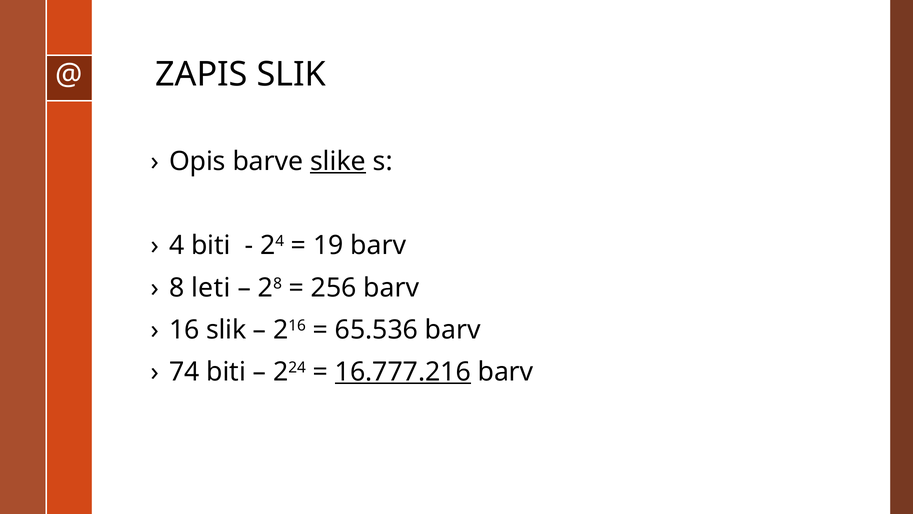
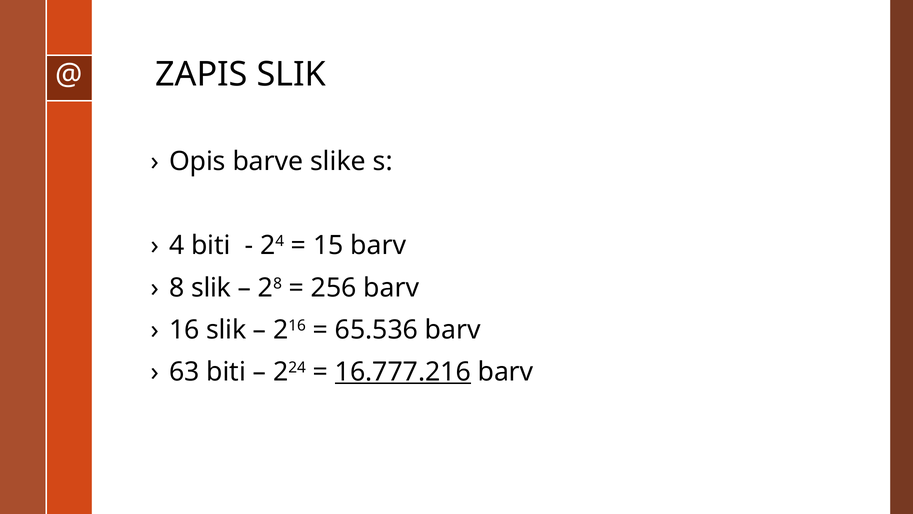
slike underline: present -> none (338, 161)
19: 19 -> 15 (328, 245)
8 leti: leti -> slik (211, 288)
74: 74 -> 63 (184, 372)
